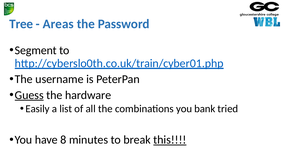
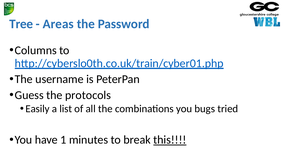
Segment: Segment -> Columns (36, 50)
Guess underline: present -> none (29, 95)
hardware: hardware -> protocols (88, 95)
bank: bank -> bugs (205, 108)
8: 8 -> 1 (63, 139)
